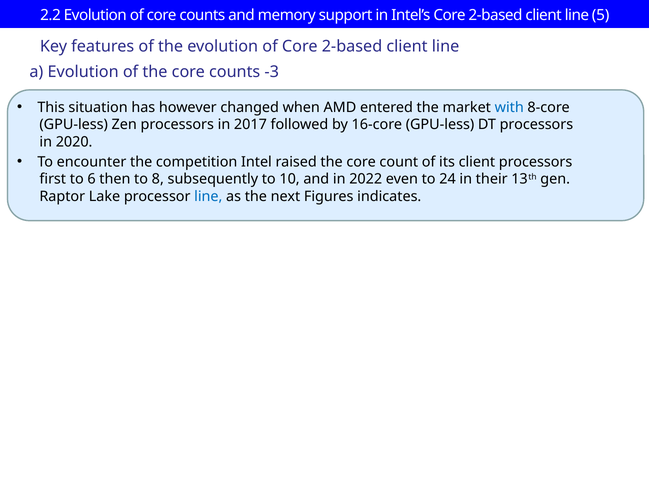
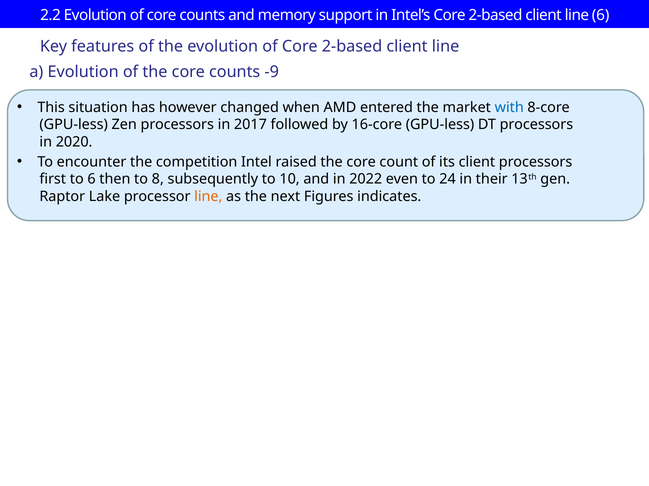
line 5: 5 -> 6 (601, 15)
-3: -3 -> -9 (272, 72)
line colour: blue -> orange (208, 197)
